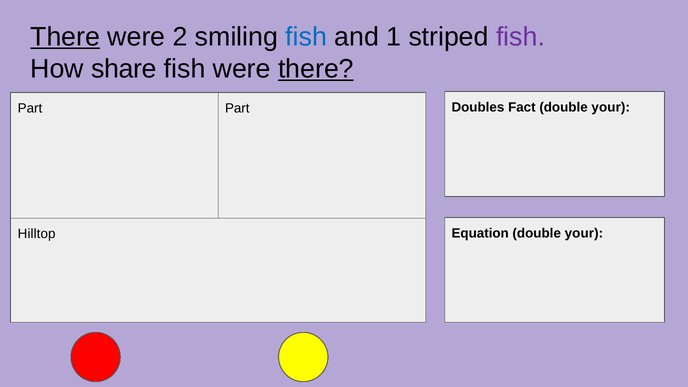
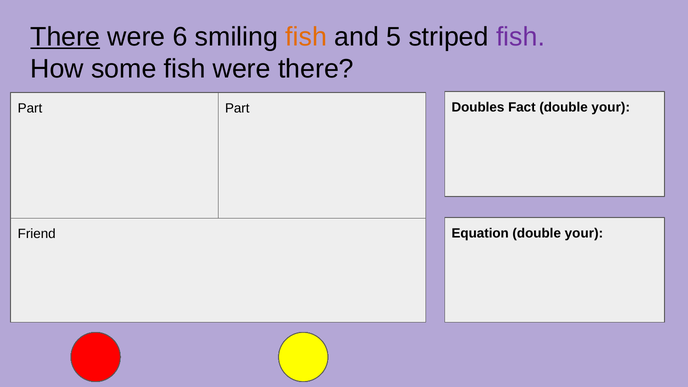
2: 2 -> 6 (180, 37)
fish colour: blue -> orange (306, 37)
1: 1 -> 5 (394, 37)
share: share -> some (124, 69)
there underline: present -> none (316, 69)
Hilltop: Hilltop -> Friend (37, 234)
